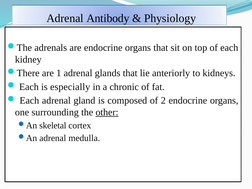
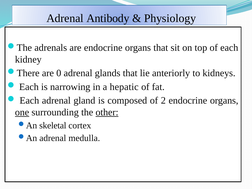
1: 1 -> 0 (59, 73)
especially: especially -> narrowing (70, 87)
chronic: chronic -> hepatic (124, 87)
one underline: none -> present (22, 112)
